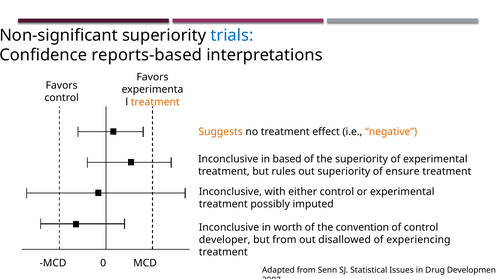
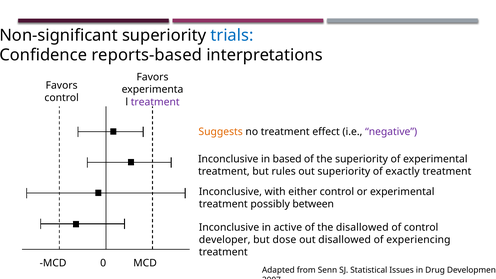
treatment colour: orange -> purple (155, 102)
negative colour: orange -> purple (391, 132)
ensure: ensure -> exactly (403, 171)
imputed: imputed -> between (313, 204)
worth: worth -> active (288, 227)
the convention: convention -> disallowed (362, 227)
but from: from -> dose (284, 240)
